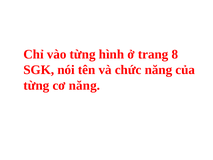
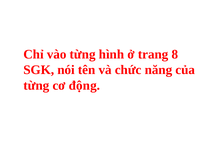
cơ năng: năng -> động (84, 85)
